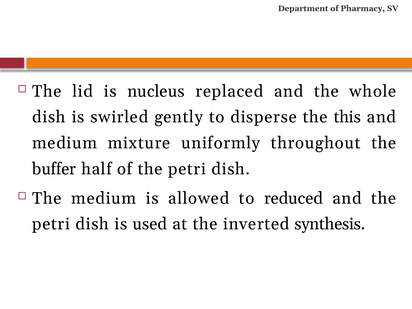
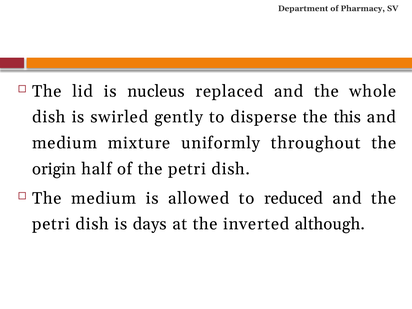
buffer: buffer -> origin (54, 169)
used: used -> days (150, 224)
synthesis: synthesis -> although (330, 224)
